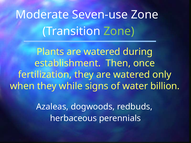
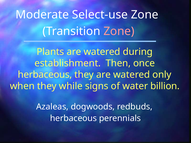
Seven-use: Seven-use -> Select-use (100, 15)
Zone colour: light green -> pink (119, 31)
fertilization: fertilization -> herbaceous (45, 75)
